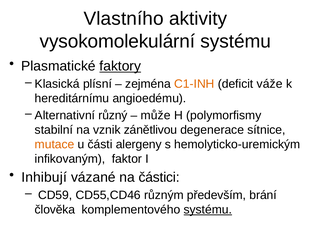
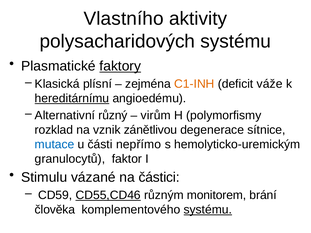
vysokomolekulární: vysokomolekulární -> polysacharidových (117, 42)
hereditárnímu underline: none -> present (72, 99)
může: může -> virům (156, 116)
stabilní: stabilní -> rozklad (54, 130)
mutace colour: orange -> blue (55, 145)
alergeny: alergeny -> nepřímo (139, 145)
infikovaným: infikovaným -> granulocytů (70, 159)
Inhibují: Inhibují -> Stimulu (44, 178)
CD55,CD46 underline: none -> present (108, 195)
především: především -> monitorem (217, 195)
